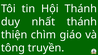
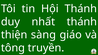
chìm: chìm -> sàng (43, 35)
